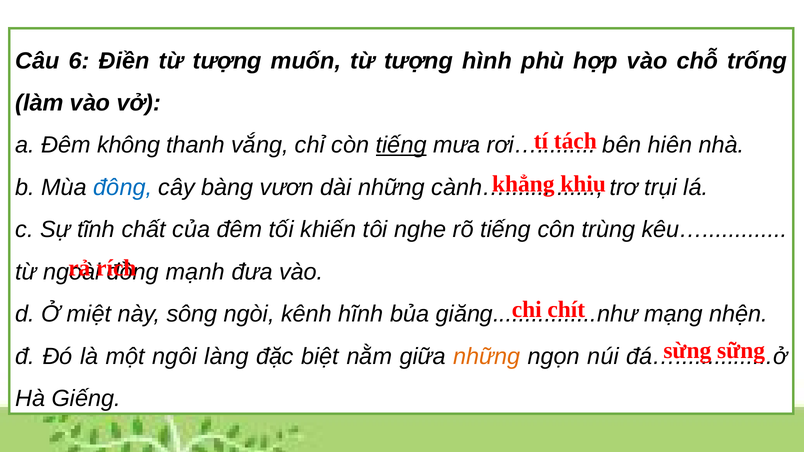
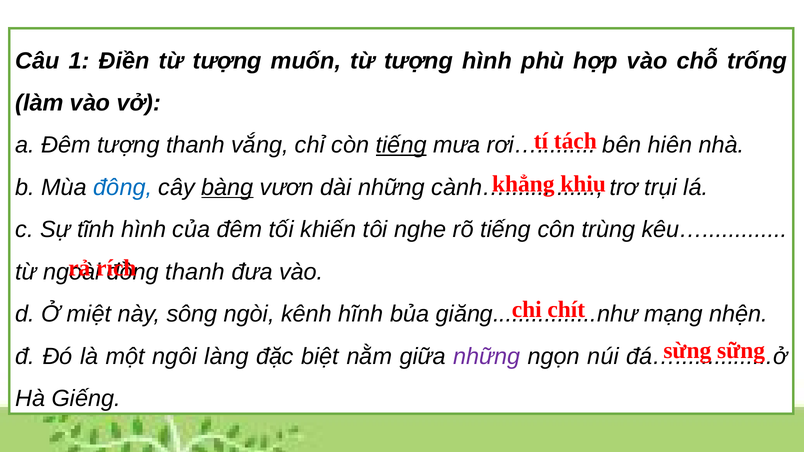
6: 6 -> 1 (79, 61)
Đêm không: không -> tượng (128, 145)
bàng underline: none -> present (227, 188)
tĩnh chất: chất -> hình (144, 230)
mạnh: mạnh -> thanh (195, 272)
những colour: orange -> purple (487, 357)
